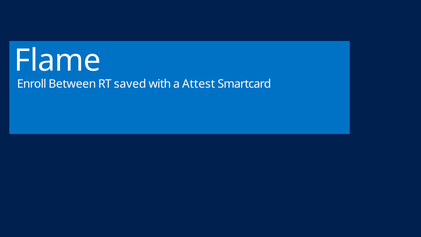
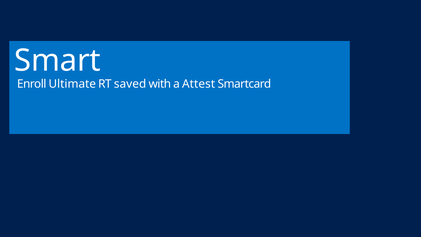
Flame: Flame -> Smart (58, 61)
Between: Between -> Ultimate (72, 84)
